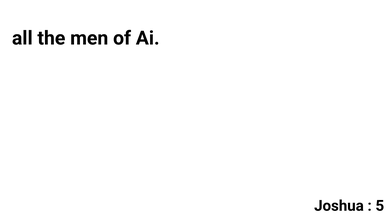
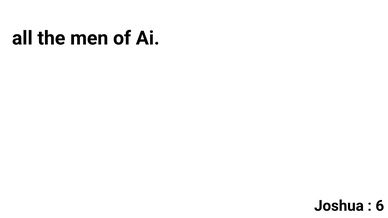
5: 5 -> 6 (380, 206)
